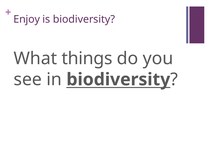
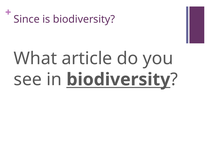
Enjoy: Enjoy -> Since (27, 19)
things: things -> article (87, 59)
